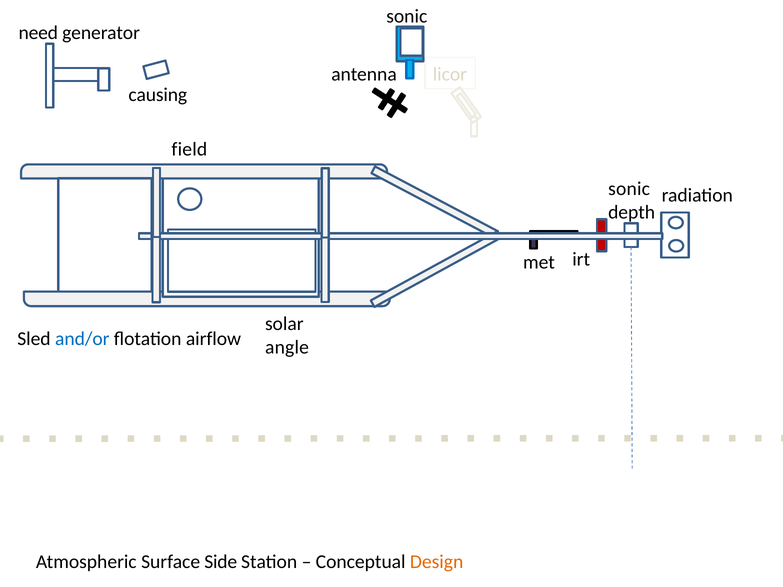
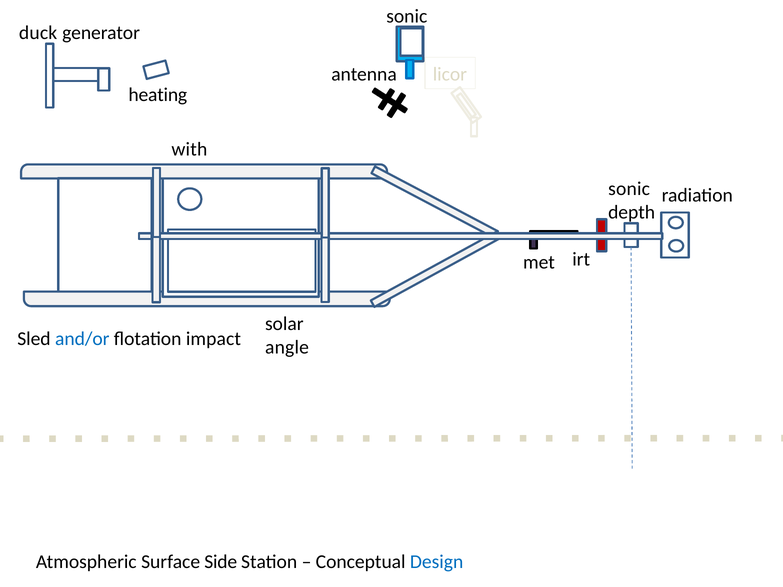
need: need -> duck (38, 33)
causing: causing -> heating (158, 95)
field: field -> with (189, 149)
airflow: airflow -> impact (213, 339)
Design colour: orange -> blue (437, 562)
